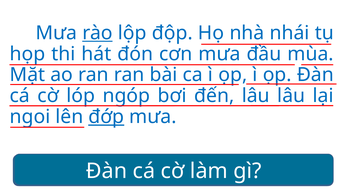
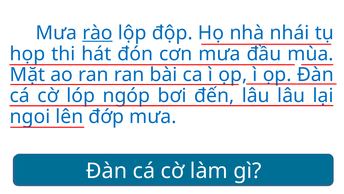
đớp underline: present -> none (106, 117)
